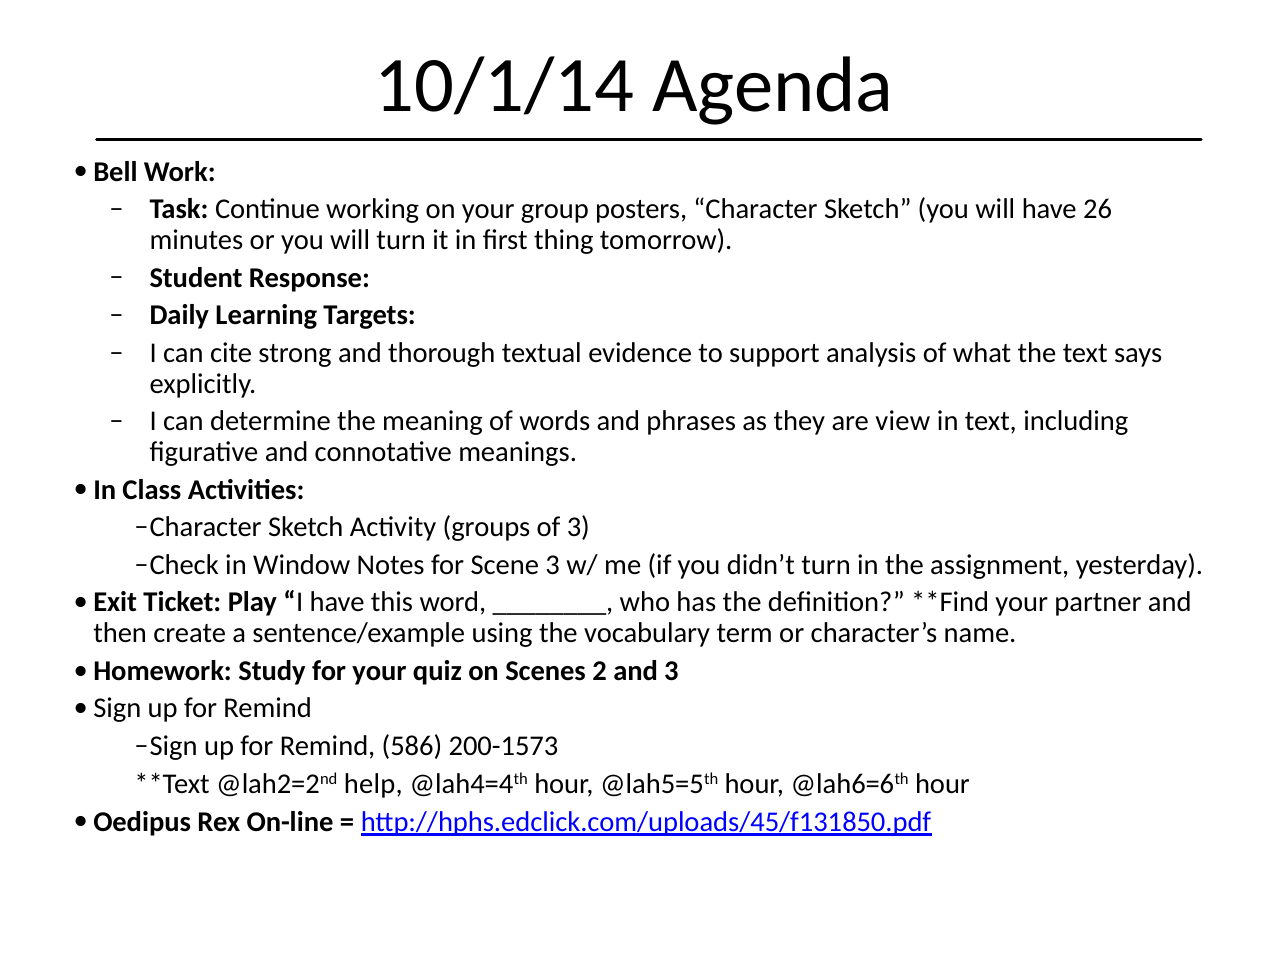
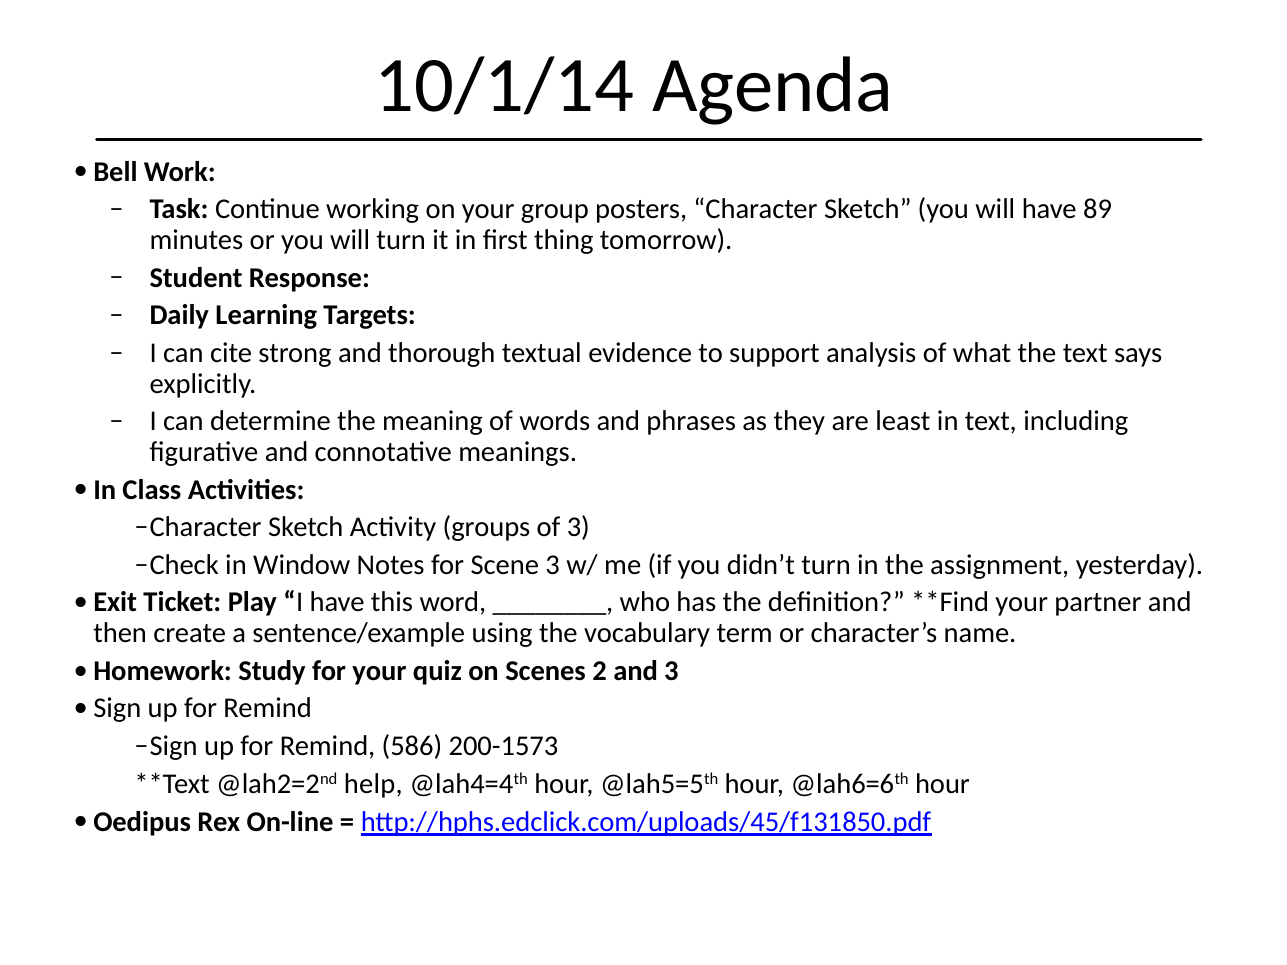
26: 26 -> 89 (1098, 209)
view: view -> least (903, 421)
